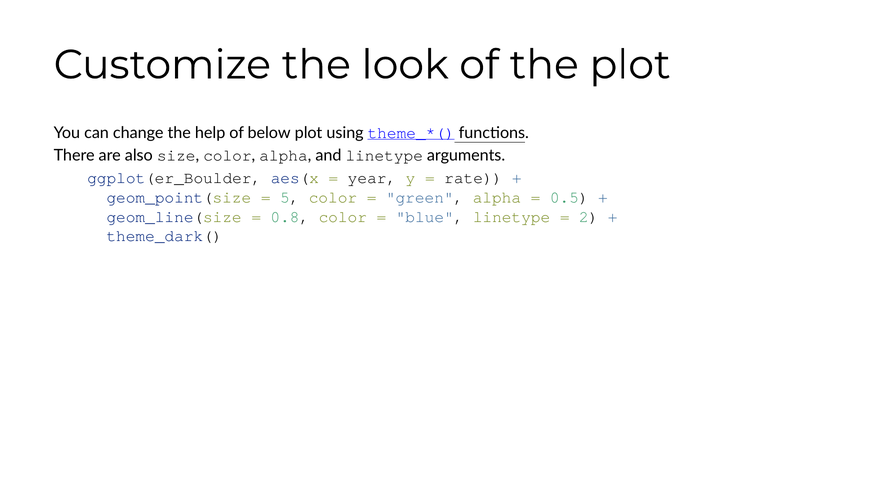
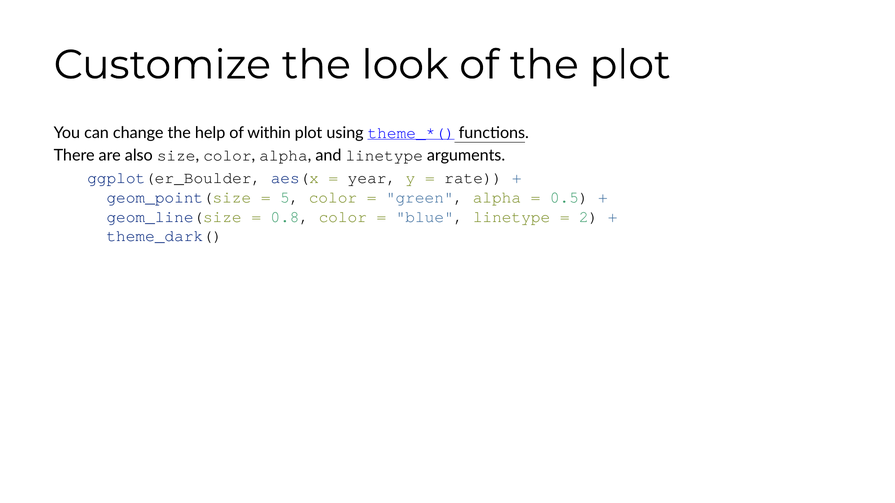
below: below -> within (269, 133)
